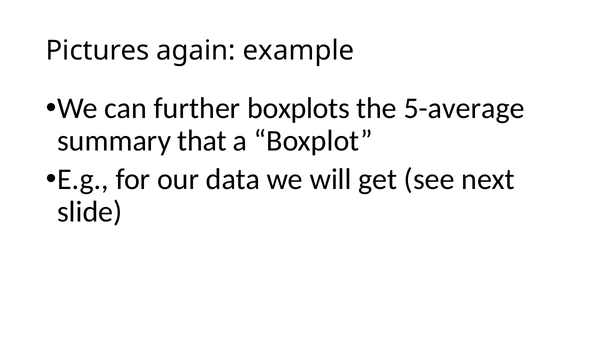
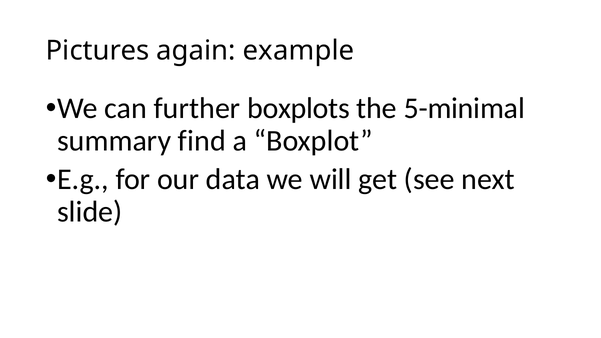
5-average: 5-average -> 5-minimal (464, 108)
that: that -> find (202, 141)
